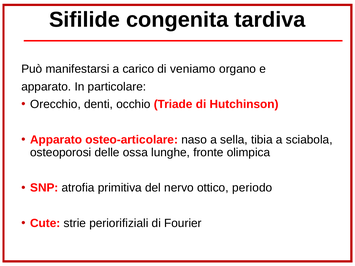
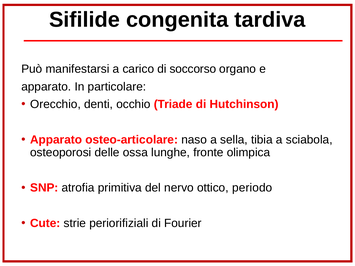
veniamo: veniamo -> soccorso (193, 69)
